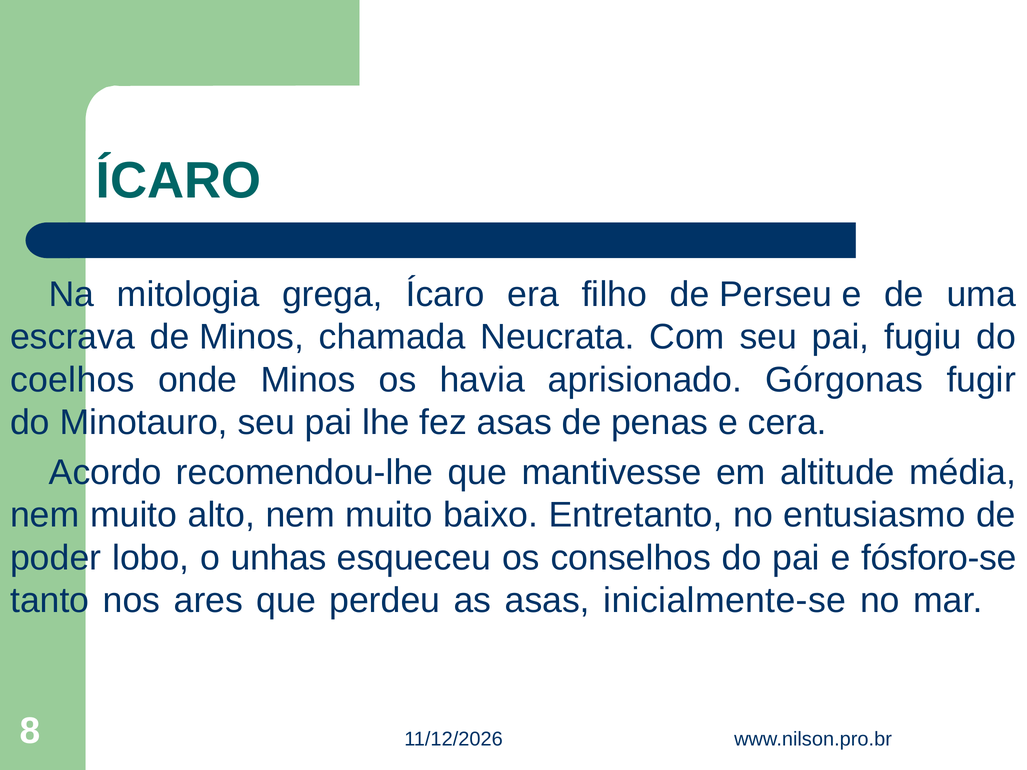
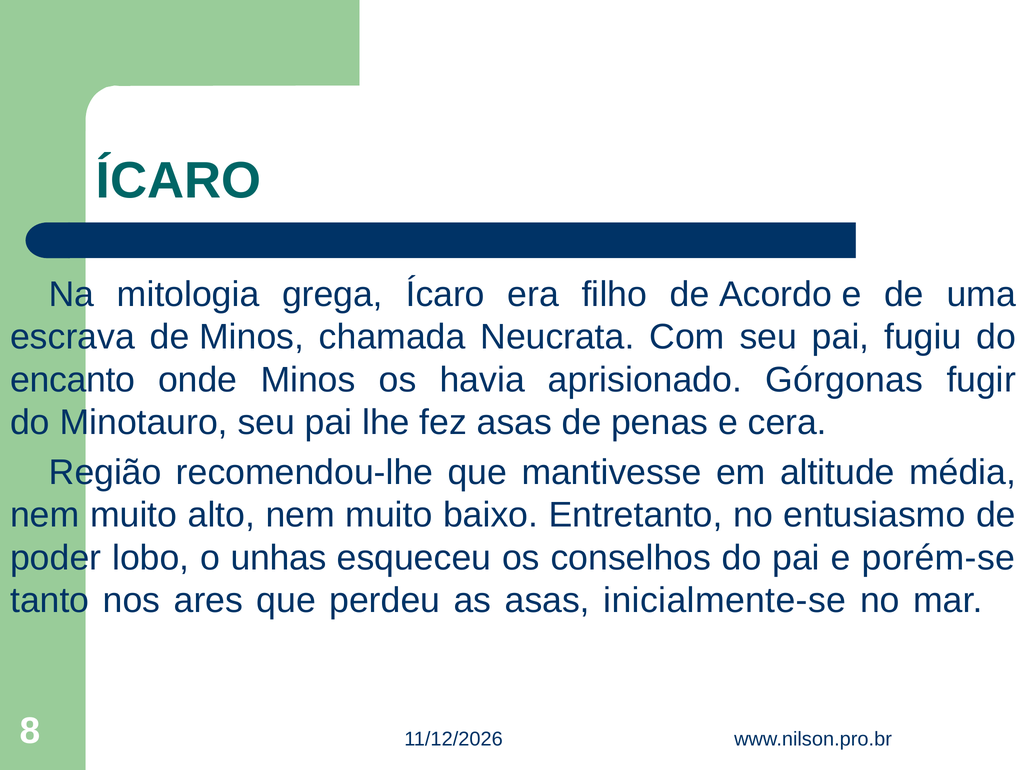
Perseu: Perseu -> Acordo (776, 294)
coelhos: coelhos -> encanto (73, 380)
Acordo: Acordo -> Região (105, 473)
fósforo-se: fósforo-se -> porém-se (938, 558)
